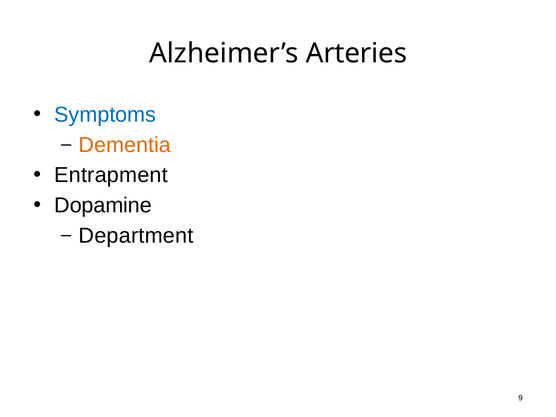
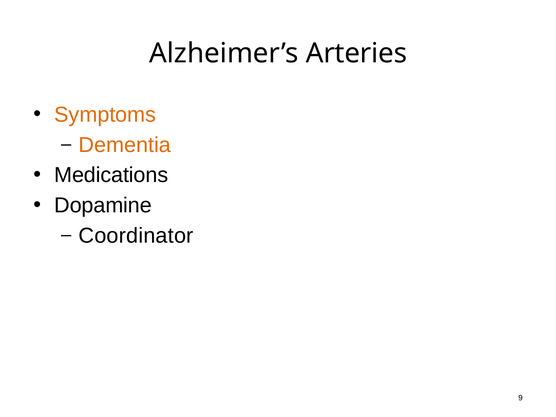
Symptoms colour: blue -> orange (105, 115)
Entrapment: Entrapment -> Medications (111, 175)
Department: Department -> Coordinator (136, 236)
